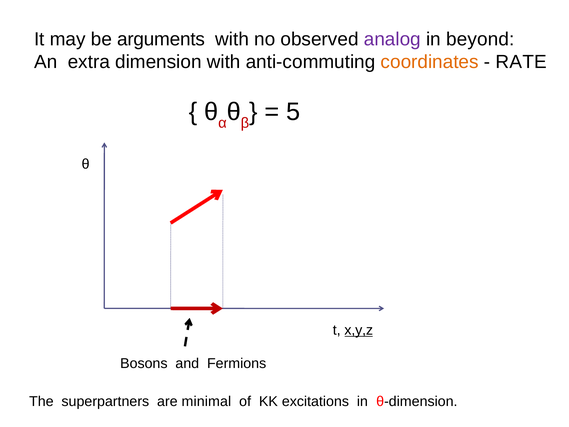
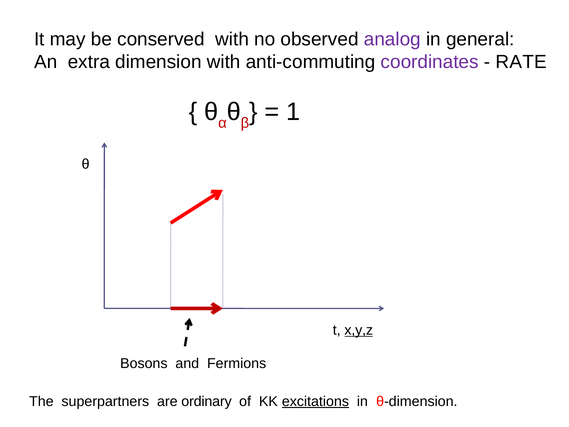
arguments: arguments -> conserved (161, 39)
beyond: beyond -> general (480, 39)
coordinates colour: orange -> purple (430, 62)
5: 5 -> 1 (293, 112)
minimal: minimal -> ordinary (207, 401)
excitations underline: none -> present (315, 401)
